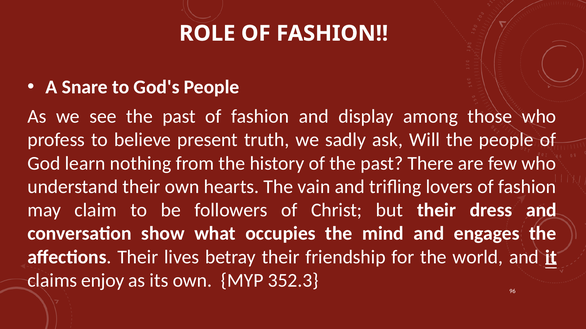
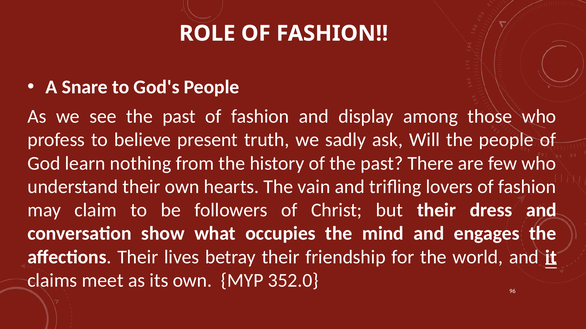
enjoy: enjoy -> meet (103, 281)
352.3: 352.3 -> 352.0 (293, 281)
